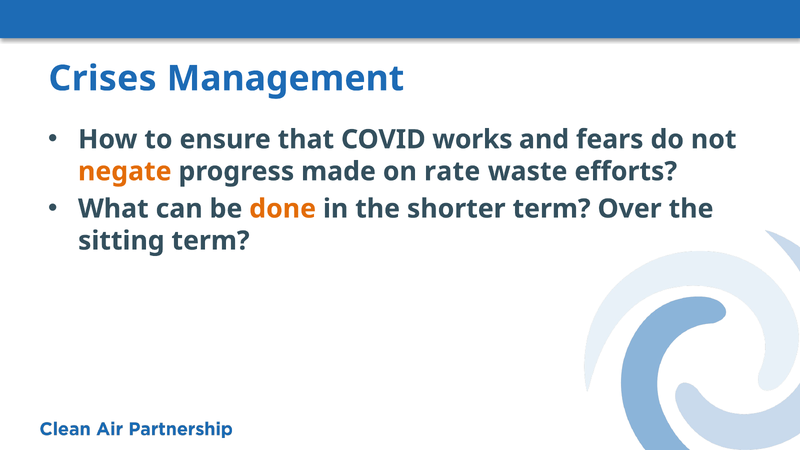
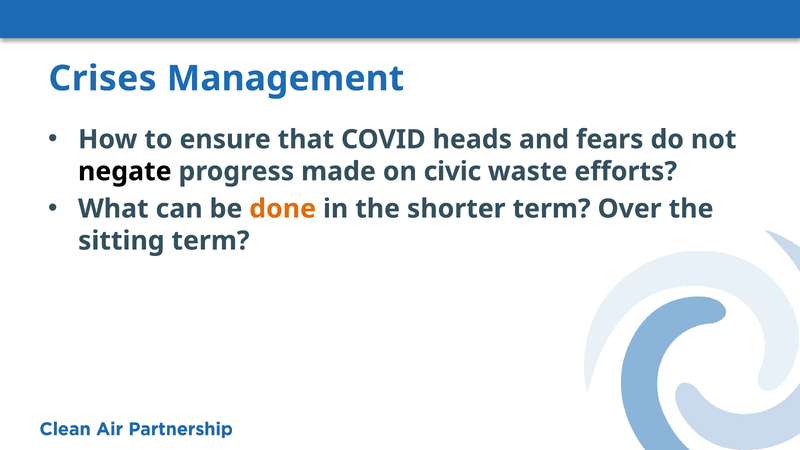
works: works -> heads (472, 139)
negate colour: orange -> black (125, 171)
rate: rate -> civic (452, 171)
